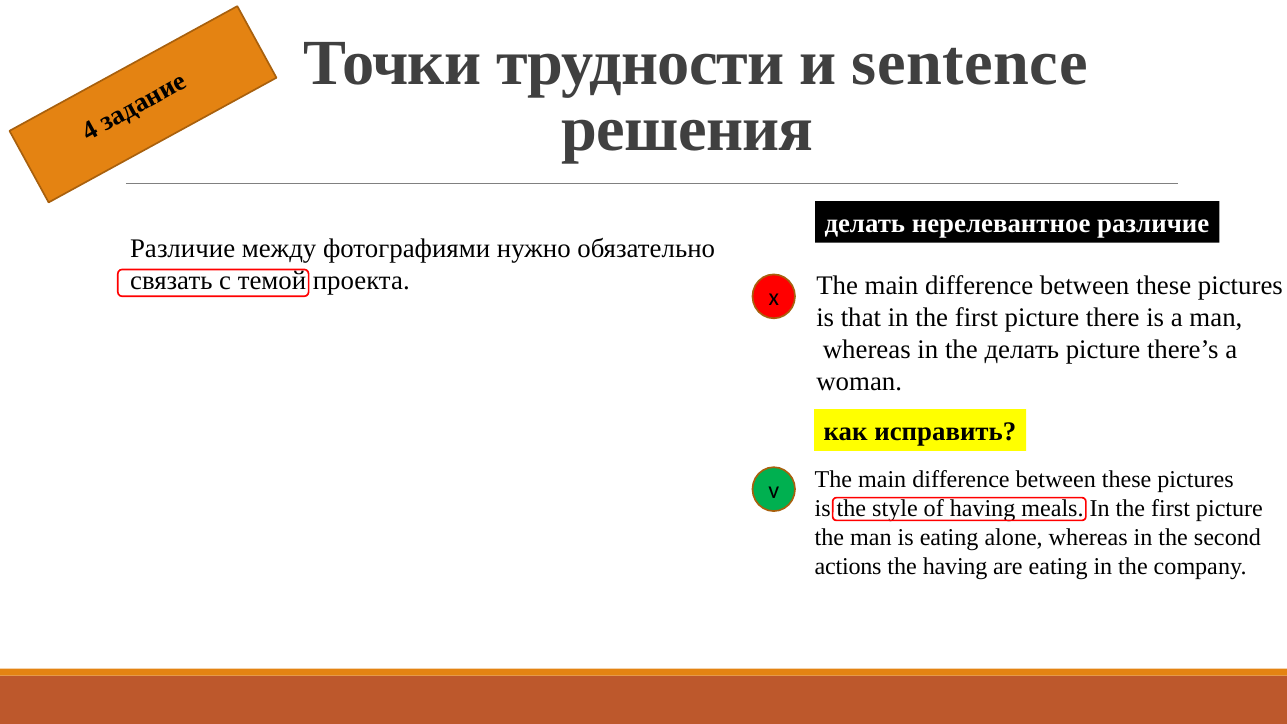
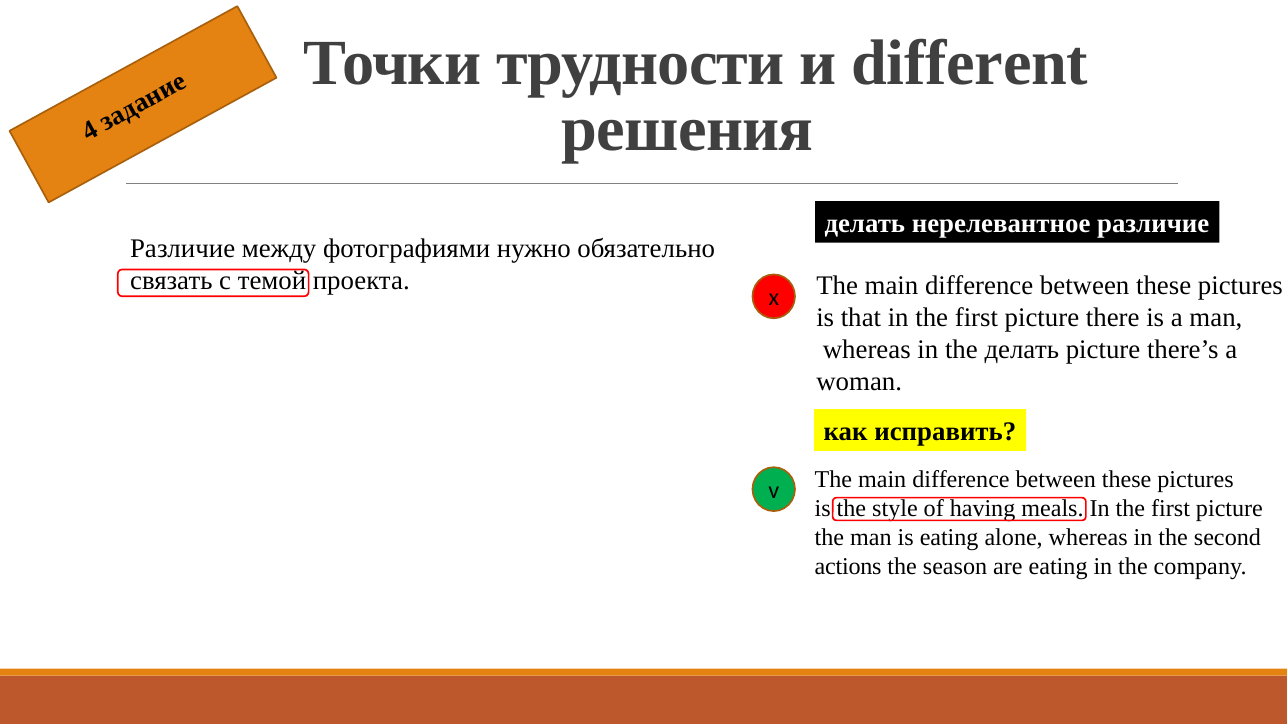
sentence: sentence -> different (970, 63)
the having: having -> season (955, 566)
